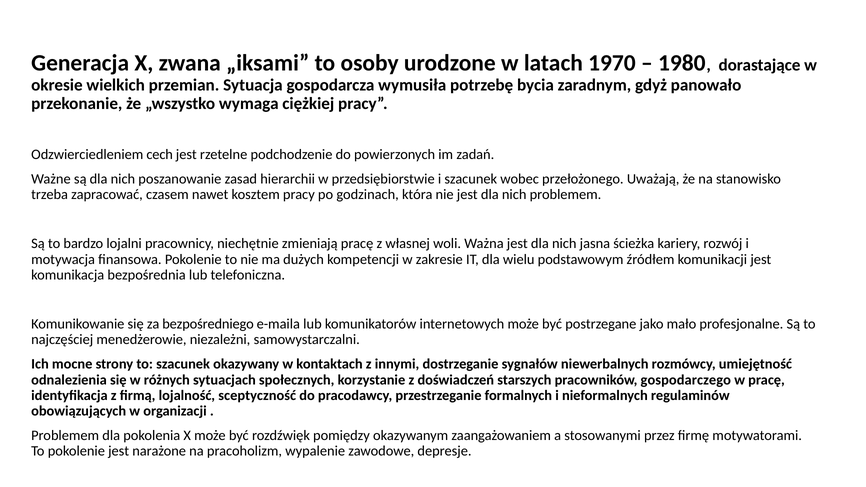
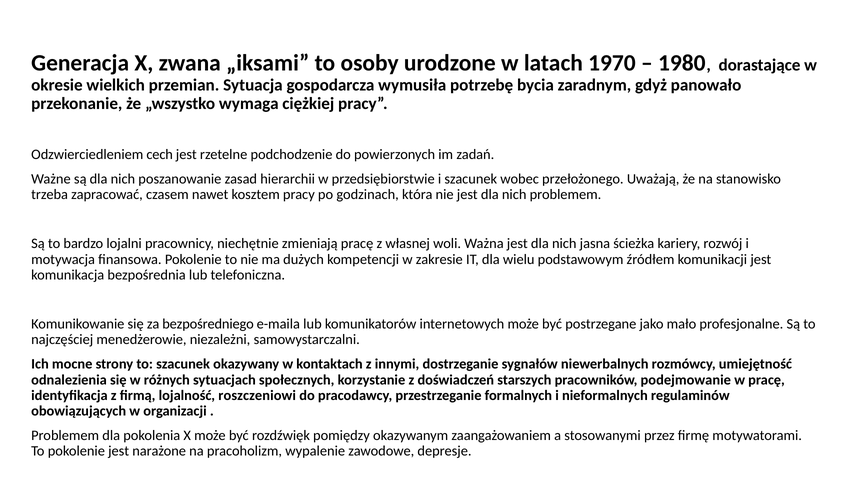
gospodarczego: gospodarczego -> podejmowanie (686, 380)
sceptyczność: sceptyczność -> roszczeniowi (257, 395)
